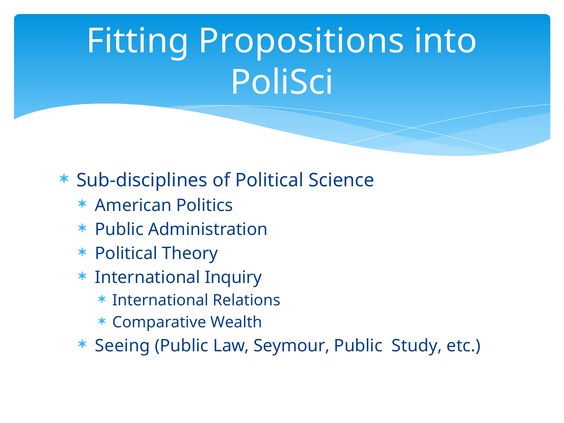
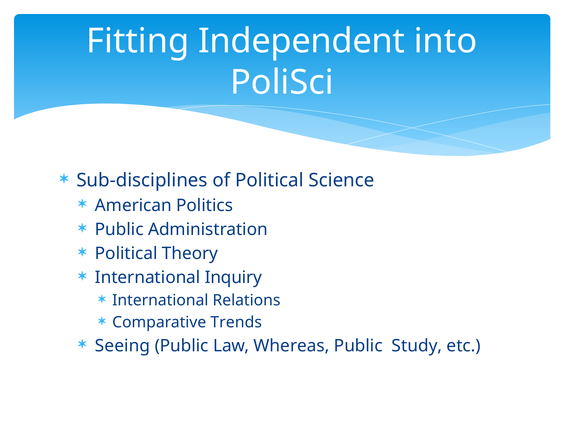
Propositions: Propositions -> Independent (302, 41)
Wealth: Wealth -> Trends (236, 322)
Seymour: Seymour -> Whereas (292, 346)
